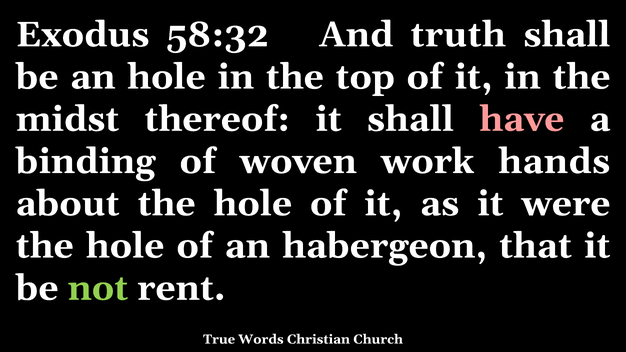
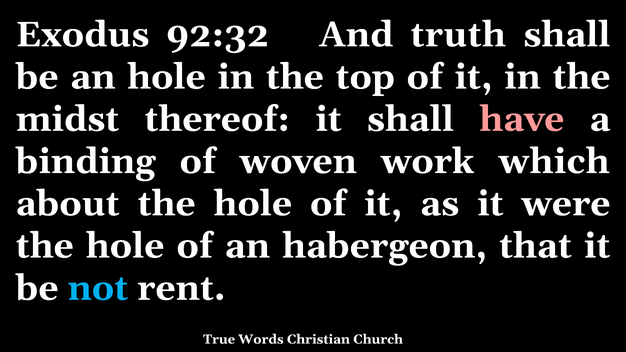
58:32: 58:32 -> 92:32 (217, 35)
hands: hands -> which (554, 161)
not colour: light green -> light blue (98, 288)
